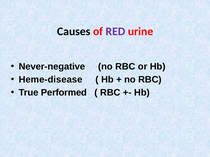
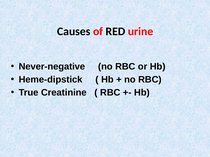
RED colour: purple -> black (115, 31)
Heme-disease: Heme-disease -> Heme-dipstick (51, 80)
Performed: Performed -> Creatinine (64, 93)
